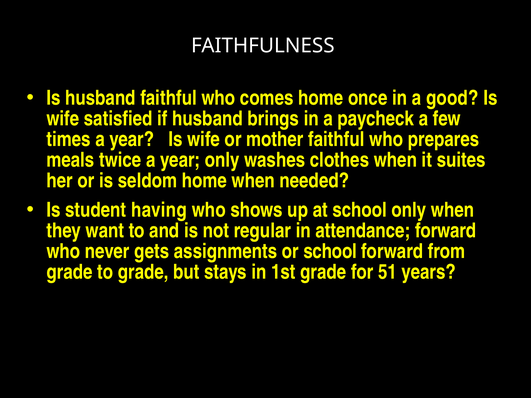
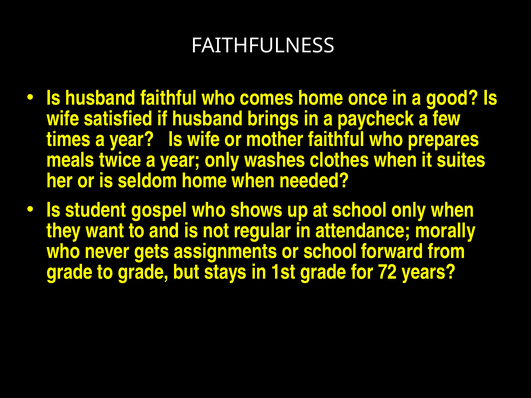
having: having -> gospel (159, 210)
attendance forward: forward -> morally (445, 231)
51: 51 -> 72 (388, 272)
